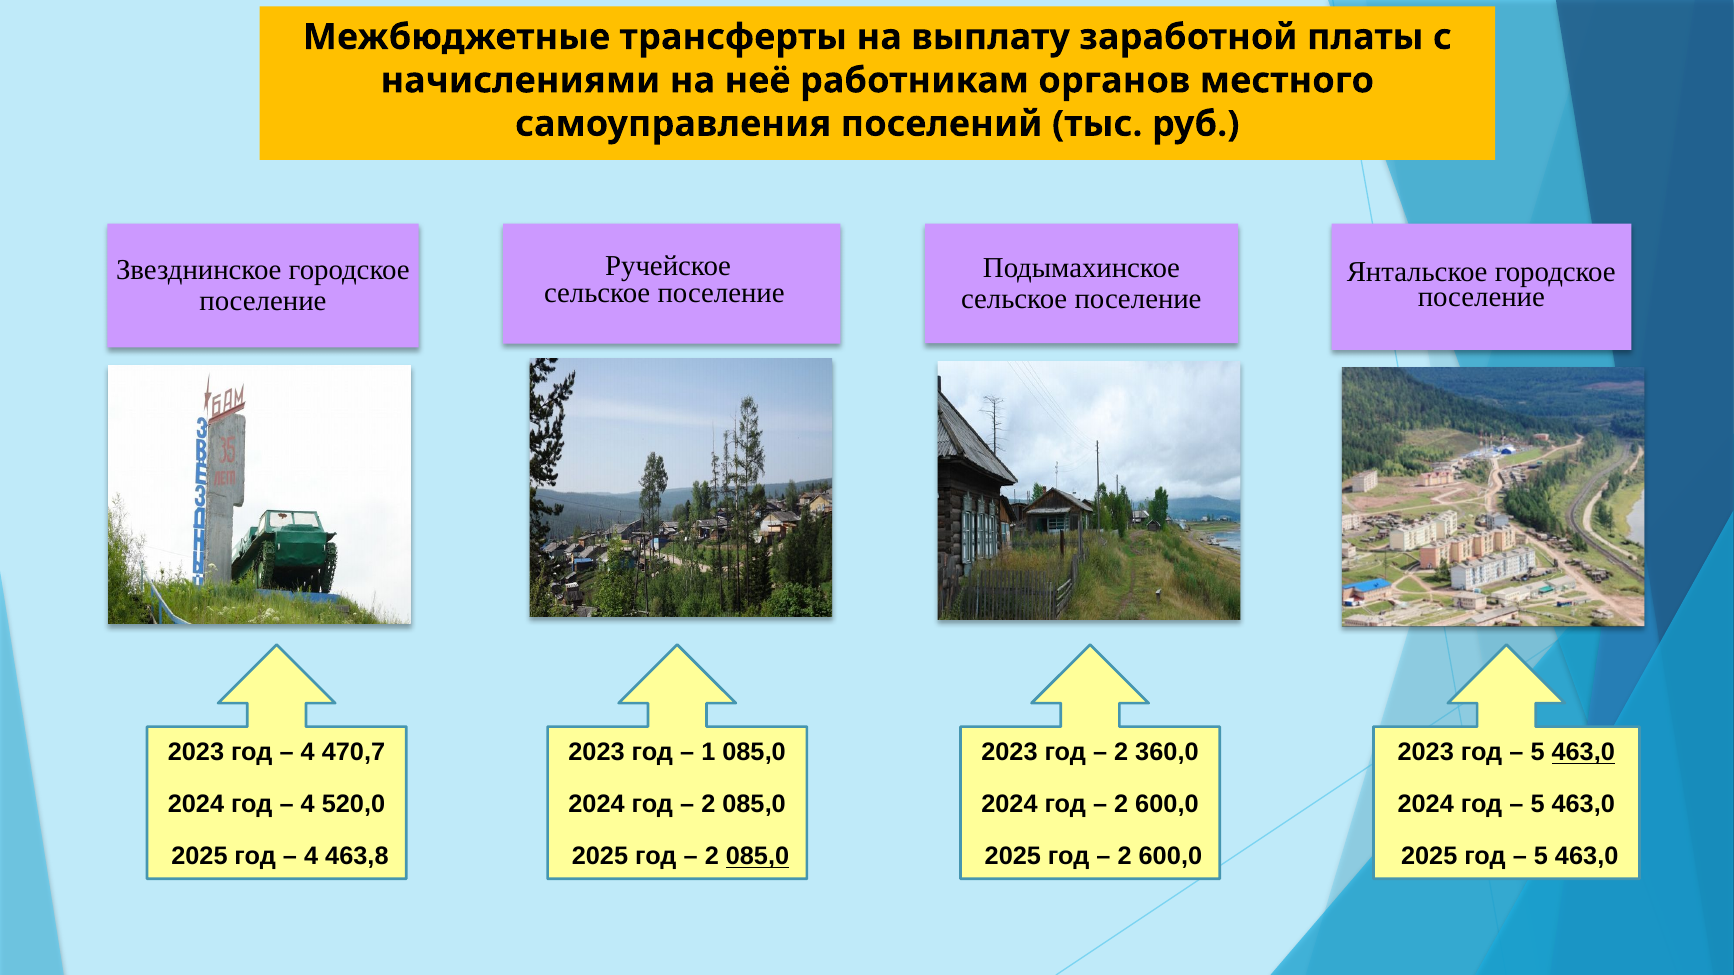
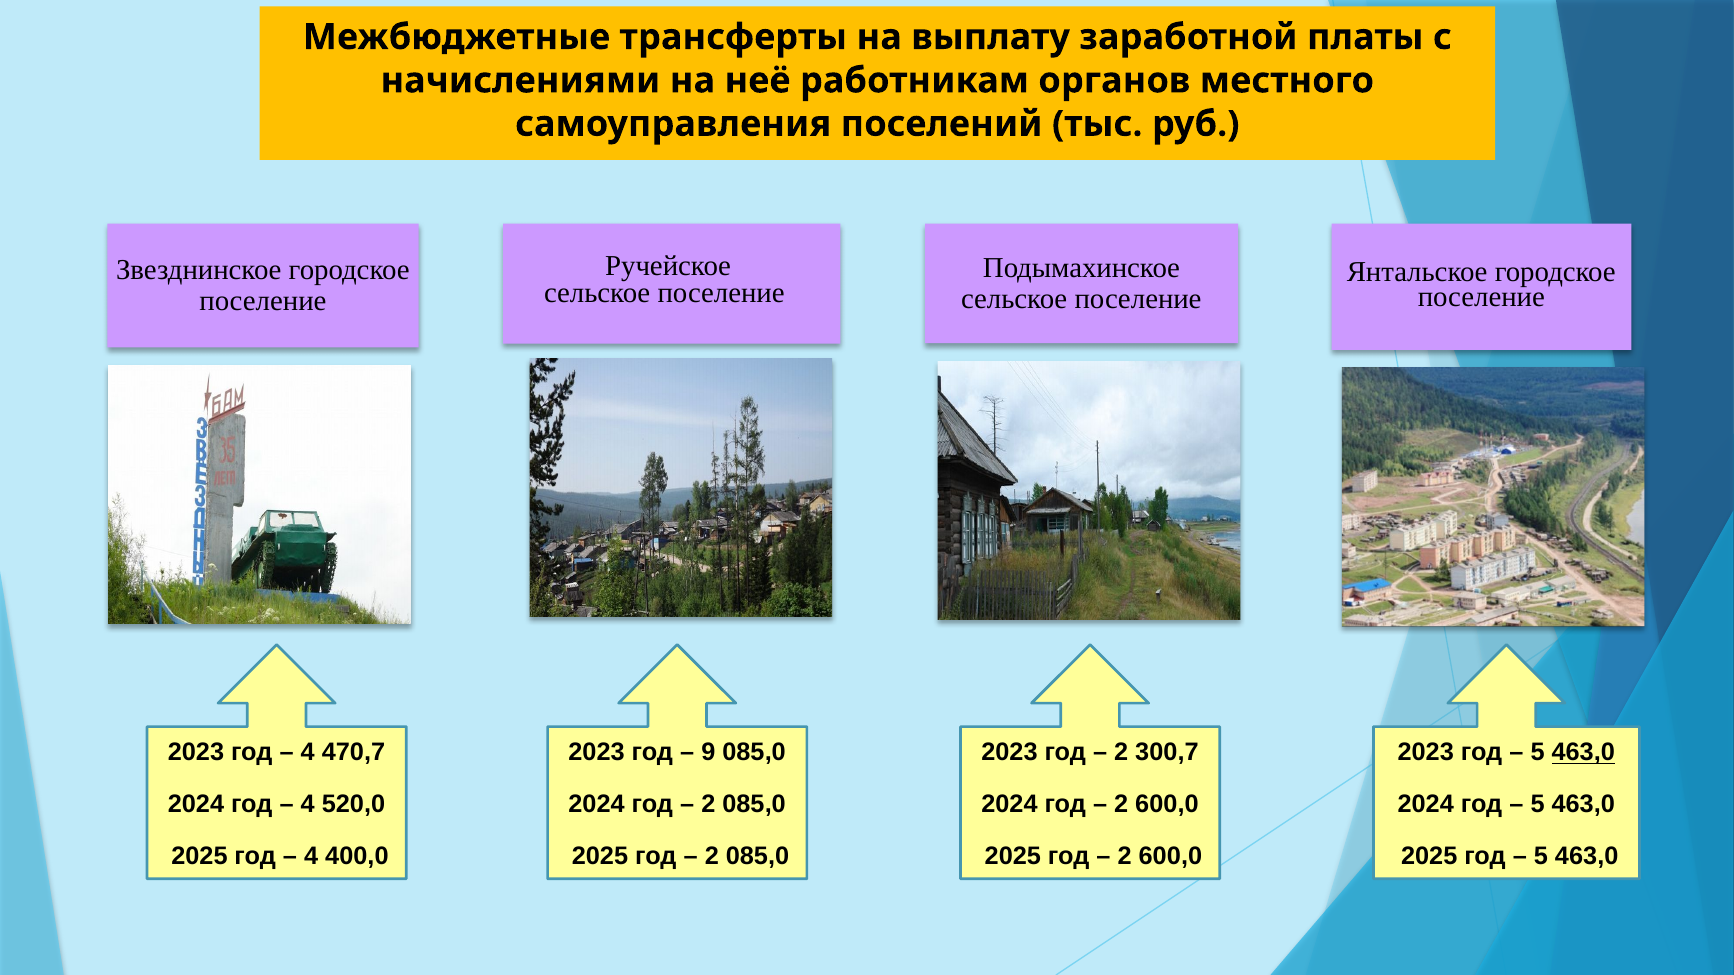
1: 1 -> 9 (708, 753)
360,0: 360,0 -> 300,7 (1167, 753)
463,8: 463,8 -> 400,0 (357, 857)
085,0 underline: present -> none (757, 857)
